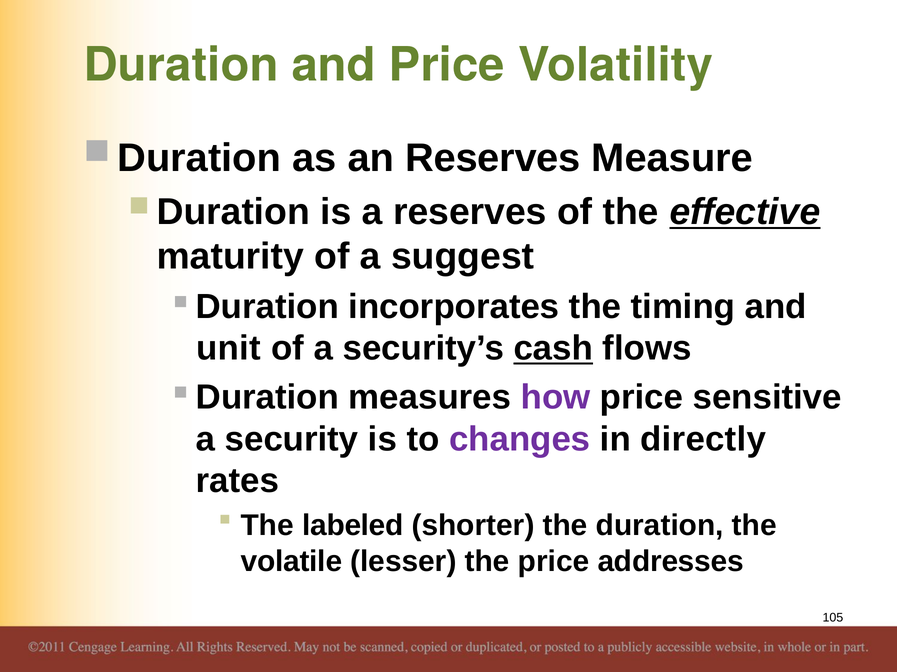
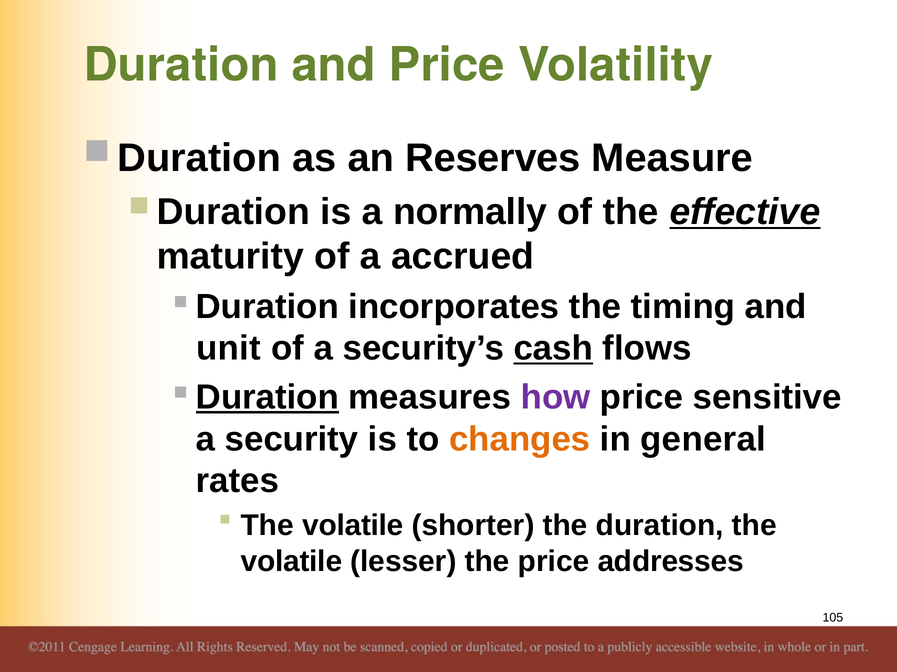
a reserves: reserves -> normally (470, 212)
suggest: suggest -> accrued (463, 257)
Duration underline: none -> present (267, 398)
changes colour: purple -> orange (520, 440)
directly: directly -> general (703, 440)
labeled: labeled -> volatile (353, 526)
